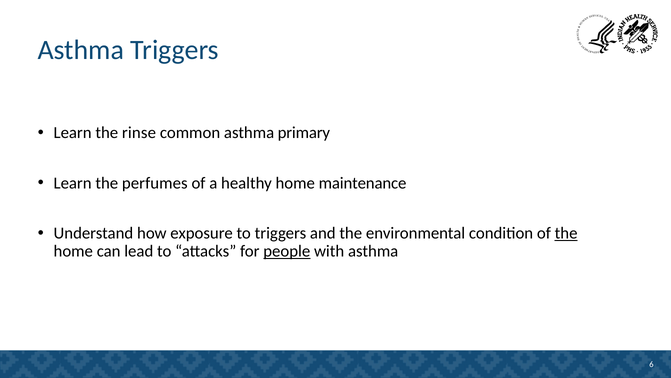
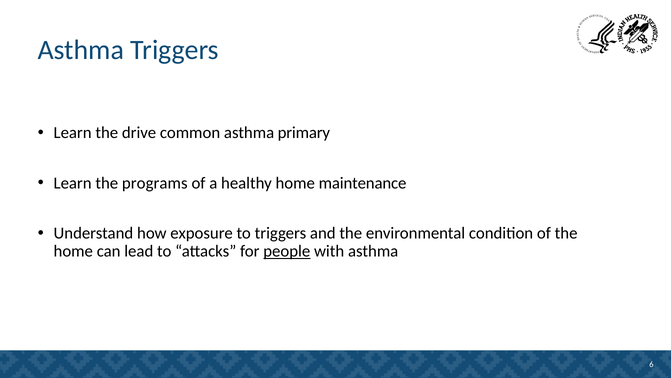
rinse: rinse -> drive (139, 133)
perfumes: perfumes -> programs (155, 183)
the underline: present -> none (566, 233)
